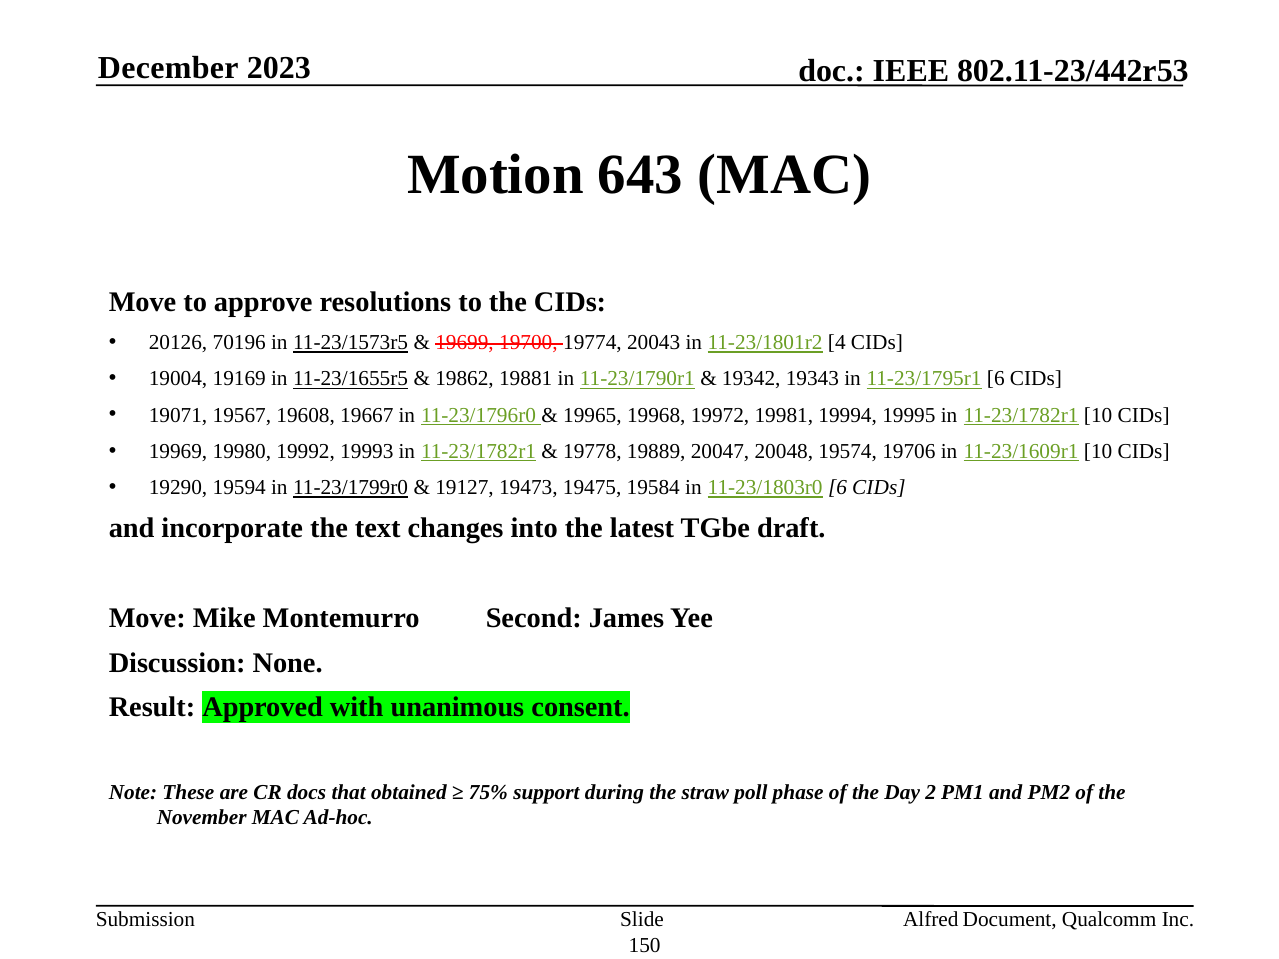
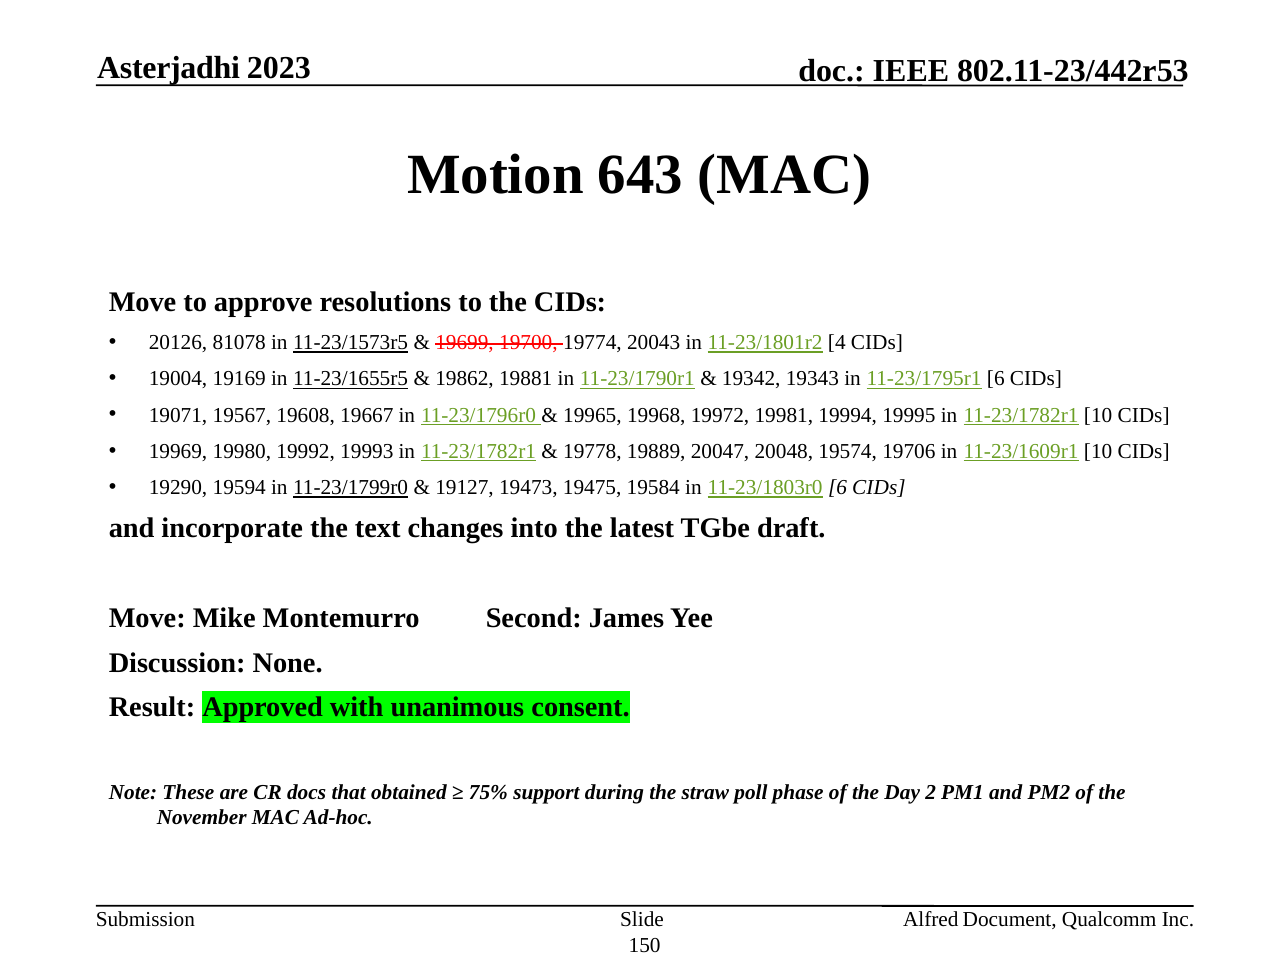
December: December -> Asterjadhi (169, 68)
70196: 70196 -> 81078 (239, 343)
